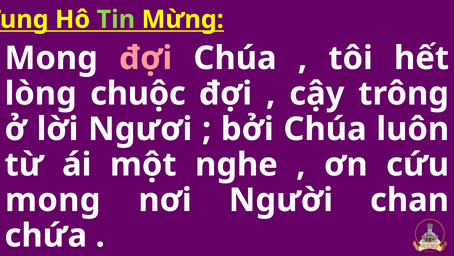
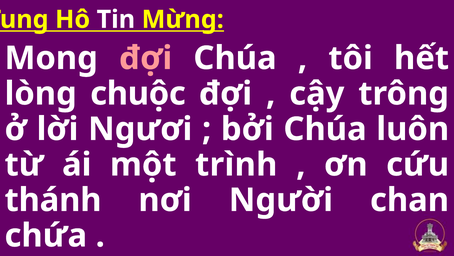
Tin colour: light green -> white (116, 19)
nghe: nghe -> trình (236, 164)
mong: mong -> thánh (53, 200)
